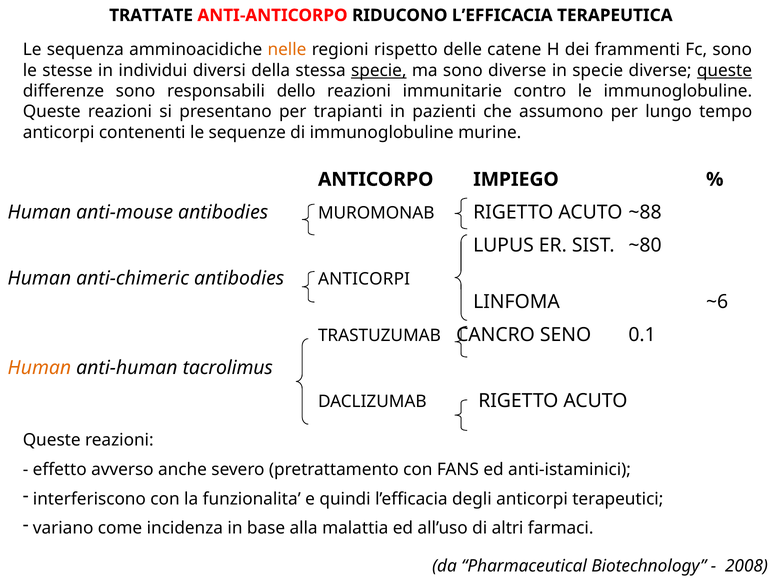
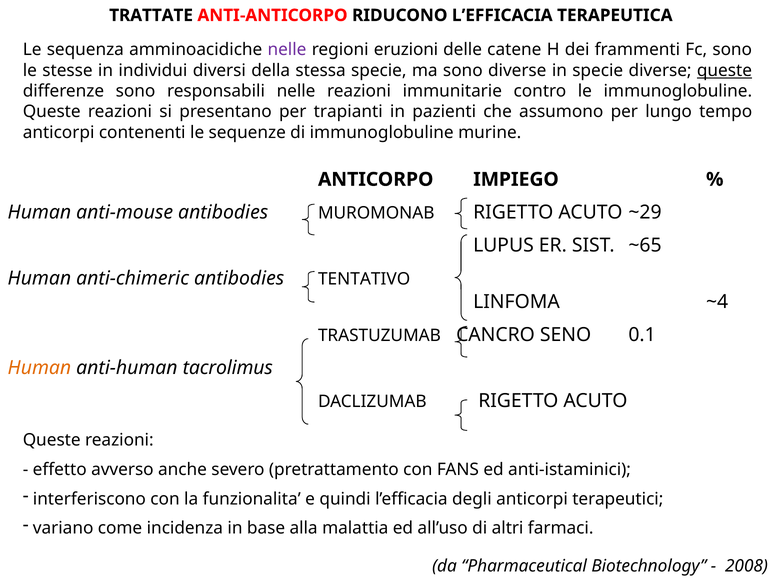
nelle colour: orange -> purple (287, 50)
rispetto: rispetto -> eruzioni (406, 50)
specie underline: present -> none (379, 70)
responsabili dello: dello -> nelle (296, 91)
~88: ~88 -> ~29 (645, 212)
~80: ~80 -> ~65 (645, 245)
antibodies ANTICORPI: ANTICORPI -> TENTATIVO (364, 279)
~6: ~6 -> ~4 (717, 302)
